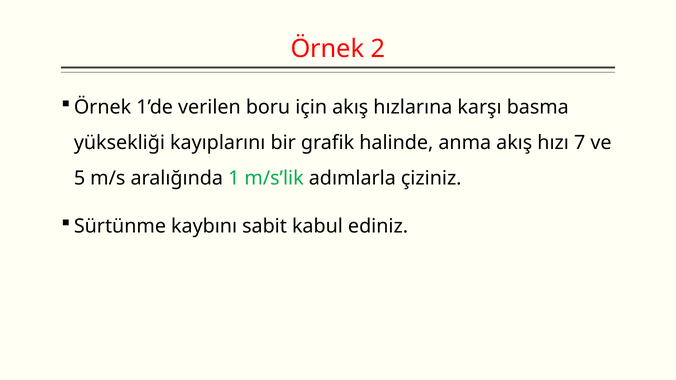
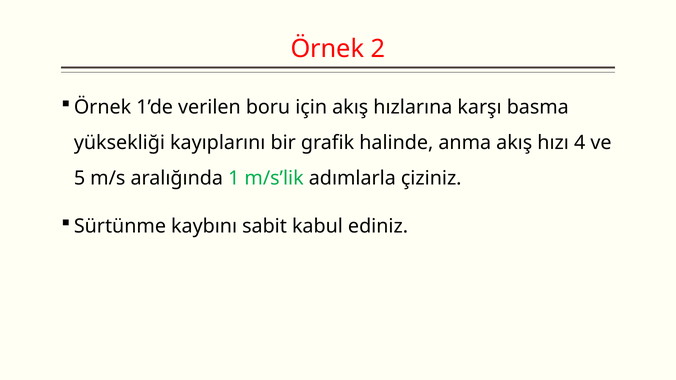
7: 7 -> 4 (580, 143)
